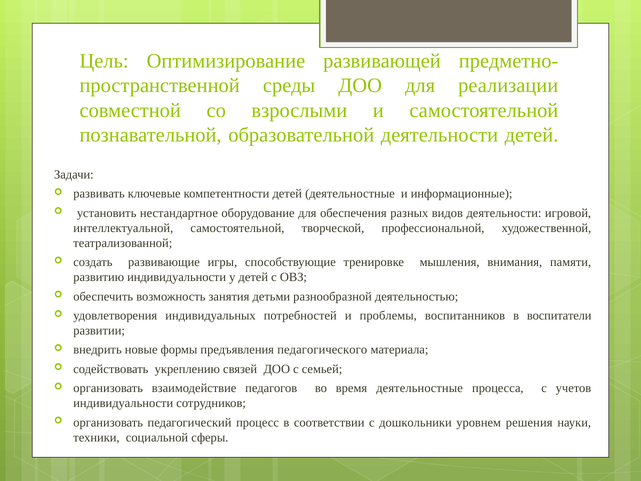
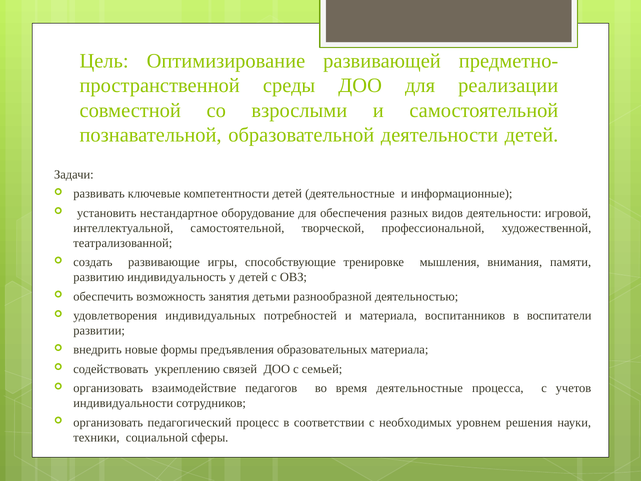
развитию индивидуальности: индивидуальности -> индивидуальность (177, 277)
и проблемы: проблемы -> материала (388, 316)
педагогического: педагогического -> образовательных (322, 350)
дошкольники: дошкольники -> необходимых (415, 422)
